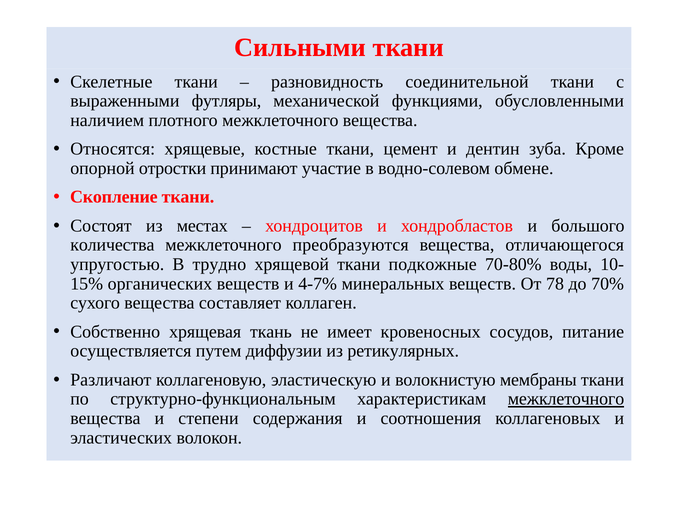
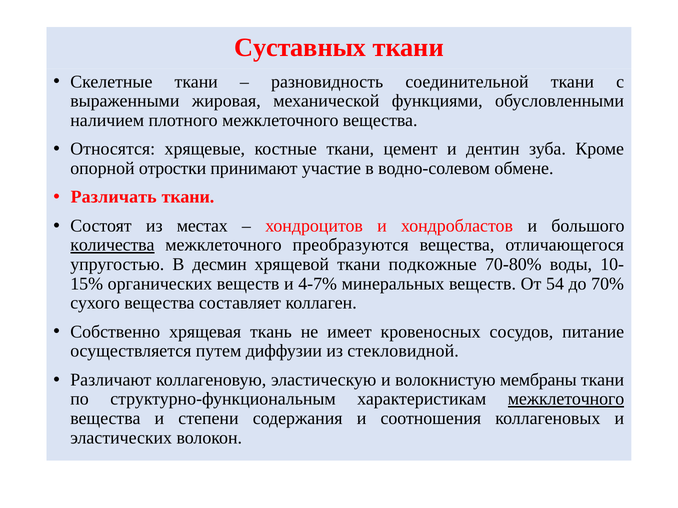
Сильными: Сильными -> Суставных (300, 48)
футляры: футляры -> жировая (226, 101)
Скопление: Скопление -> Различать (114, 197)
количества underline: none -> present (112, 245)
трудно: трудно -> десмин (220, 265)
78: 78 -> 54 (555, 284)
ретикулярных: ретикулярных -> стекловидной (403, 351)
